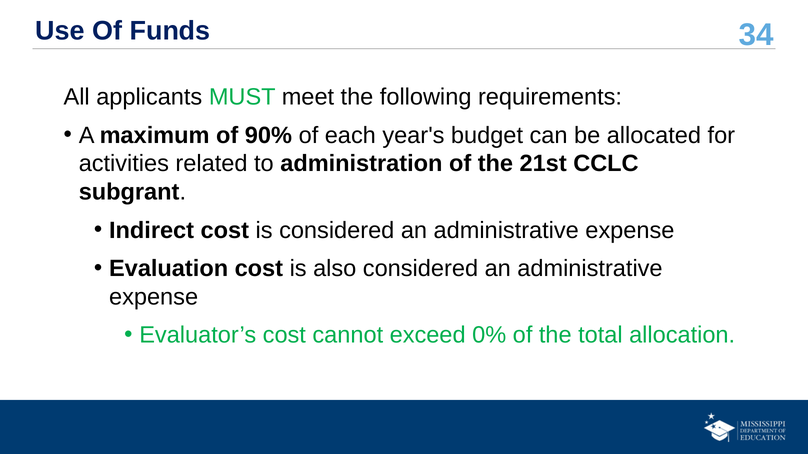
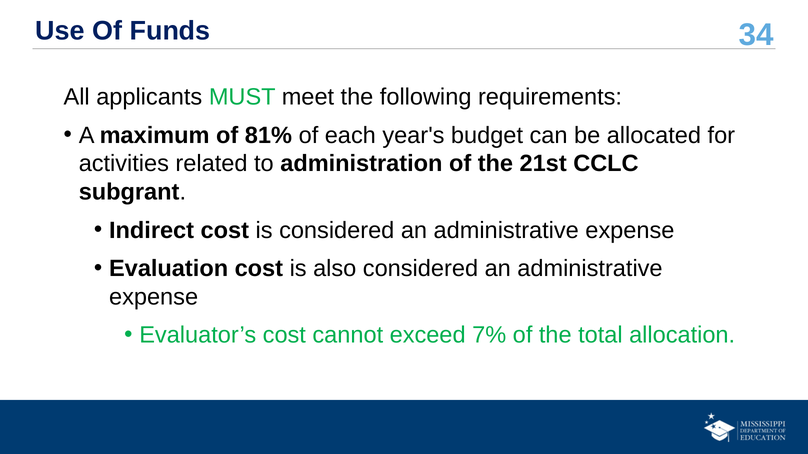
90%: 90% -> 81% (268, 136)
0%: 0% -> 7% (489, 336)
